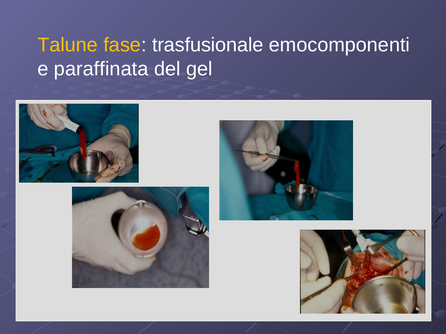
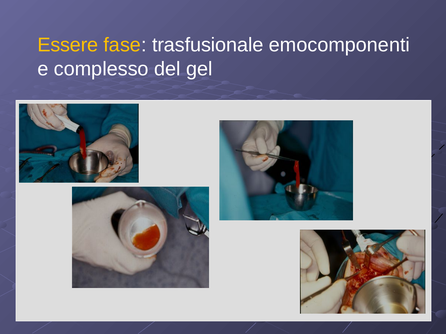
Talune: Talune -> Essere (68, 45)
paraffinata: paraffinata -> complesso (101, 69)
